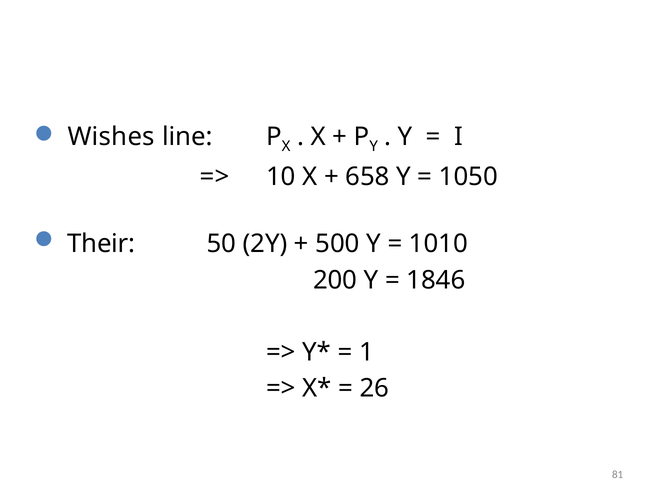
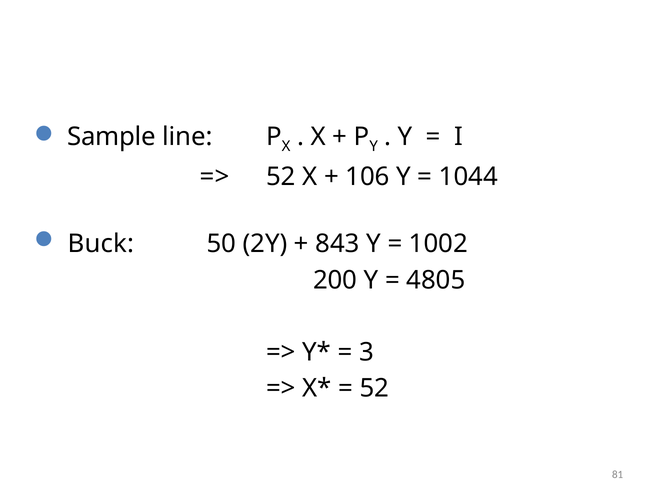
Wishes: Wishes -> Sample (111, 137)
10: 10 -> 52 (281, 177)
658: 658 -> 106 (368, 177)
1050: 1050 -> 1044 (468, 177)
Their: Their -> Buck (101, 244)
500: 500 -> 843 (338, 244)
1010: 1010 -> 1002 (438, 244)
1846: 1846 -> 4805 (436, 280)
1: 1 -> 3 (366, 352)
26: 26 -> 52 (374, 389)
